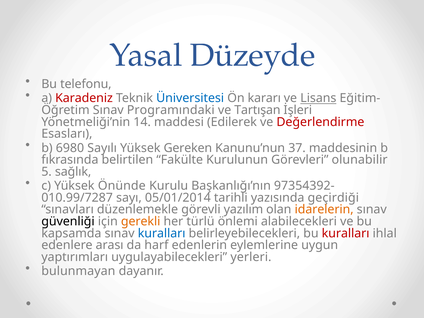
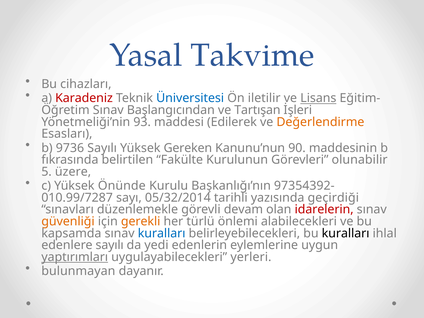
Düzeyde: Düzeyde -> Takvime (252, 55)
telefonu: telefonu -> cihazları (86, 84)
kararı: kararı -> iletilir (264, 98)
Programındaki: Programındaki -> Başlangıcından (171, 110)
14: 14 -> 93 (142, 122)
Değerlendirme colour: red -> orange (320, 122)
6980: 6980 -> 9736 (70, 148)
37: 37 -> 90 (297, 148)
sağlık: sağlık -> üzere (73, 172)
05/01/2014: 05/01/2014 -> 05/32/2014 (178, 198)
yazılım: yazılım -> devam (243, 210)
idarelerin colour: orange -> red (324, 210)
güvenliği colour: black -> orange (68, 221)
kuralları colour: red -> black (346, 233)
edenlere arası: arası -> sayılı (110, 245)
harf: harf -> yedi (156, 245)
yaptırımları underline: none -> present (75, 257)
